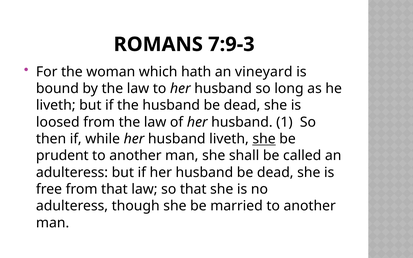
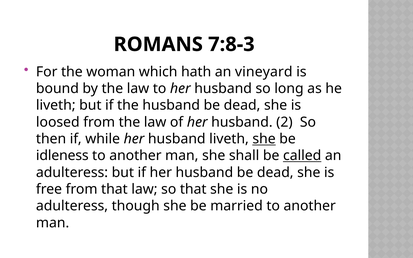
7:9-3: 7:9-3 -> 7:8-3 (231, 44)
1: 1 -> 2 (284, 122)
prudent: prudent -> idleness (62, 156)
called underline: none -> present (302, 156)
